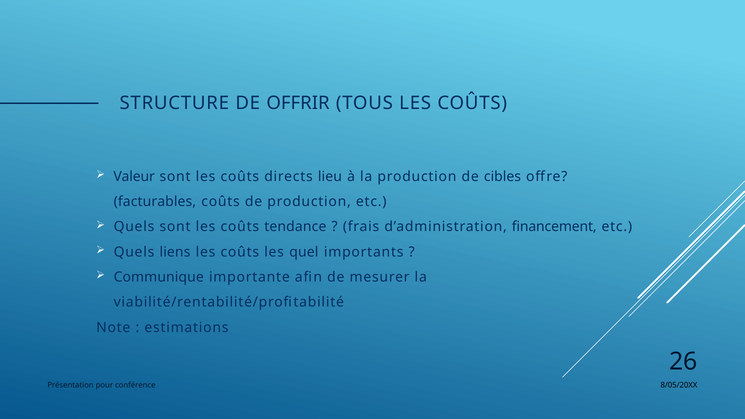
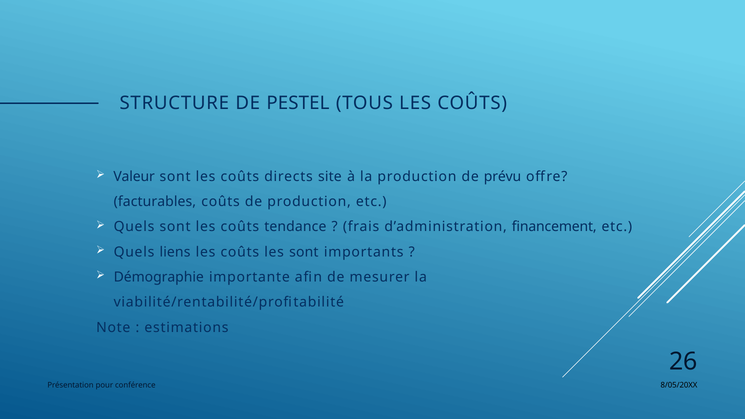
OFFRIR: OFFRIR -> PESTEL (298, 103)
lieu: lieu -> site (330, 177)
cibles: cibles -> prévu (503, 177)
les quel: quel -> sont (304, 252)
Communique: Communique -> Démographie (159, 277)
